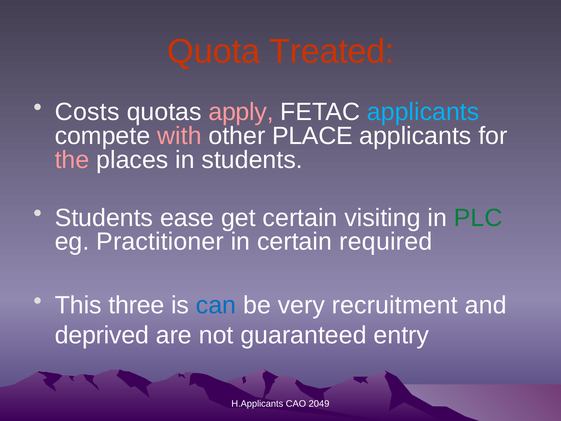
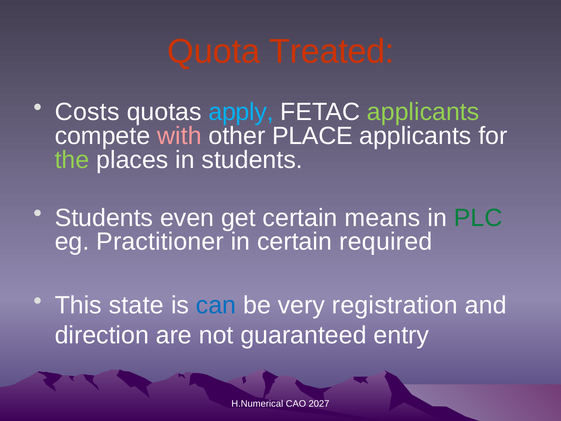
apply colour: pink -> light blue (241, 112)
applicants colour: light blue -> light green (423, 112)
the colour: pink -> light green (72, 160)
ease: ease -> even (187, 218)
visiting: visiting -> means (382, 218)
three: three -> state (136, 305)
recruitment: recruitment -> registration (395, 305)
deprived: deprived -> direction (102, 335)
H.Applicants: H.Applicants -> H.Numerical (257, 404)
2049: 2049 -> 2027 (319, 404)
